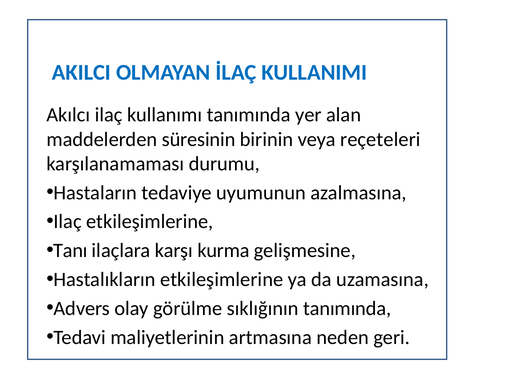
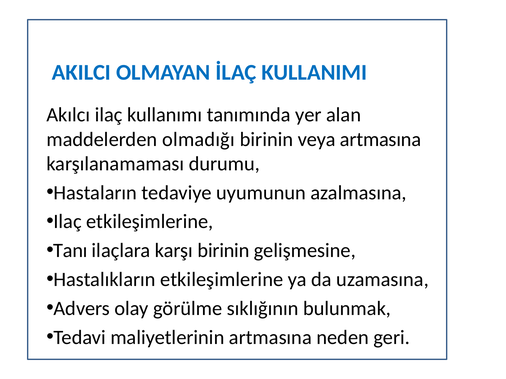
süresinin: süresinin -> olmadığı (198, 139)
veya reçeteleri: reçeteleri -> artmasına (381, 139)
karşı kurma: kurma -> birinin (223, 251)
sıklığının tanımında: tanımında -> bulunmak (347, 309)
